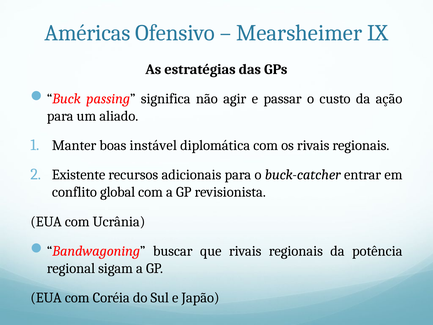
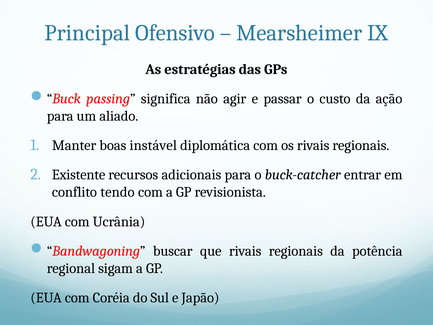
Américas: Américas -> Principal (87, 33)
global: global -> tendo (117, 192)
